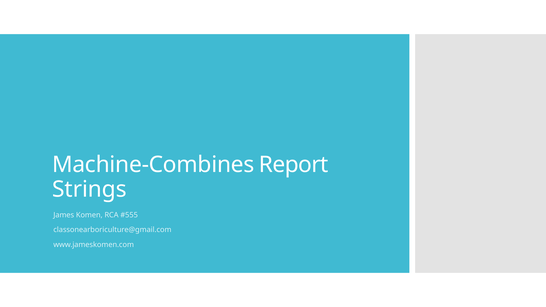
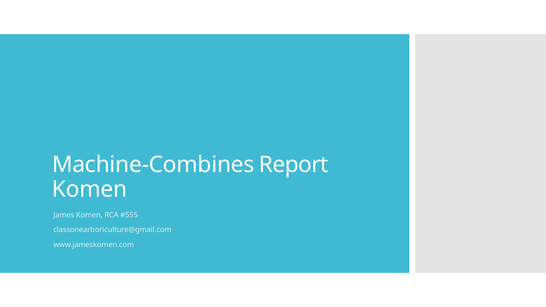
Strings: Strings -> Komen (90, 189)
